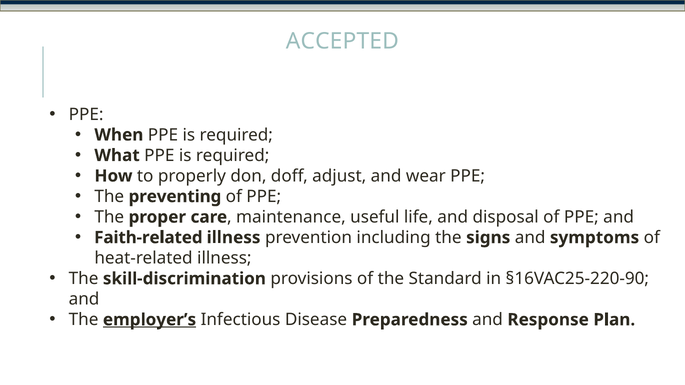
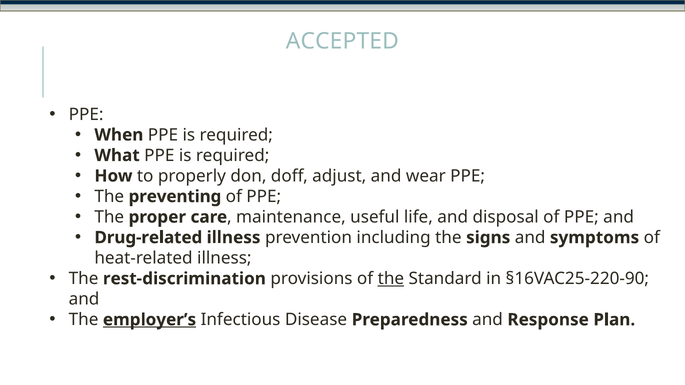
Faith-related: Faith-related -> Drug-related (148, 238)
skill-discrimination: skill-discrimination -> rest-discrimination (184, 279)
the underline: none -> present (391, 279)
